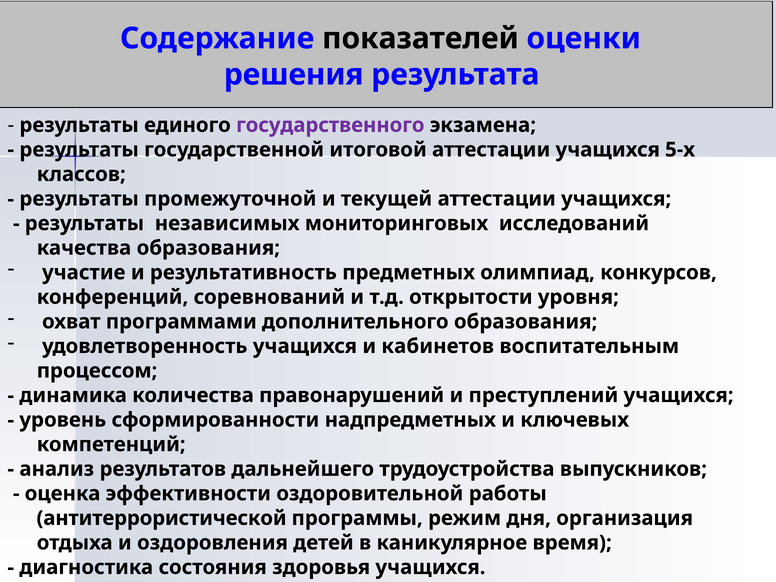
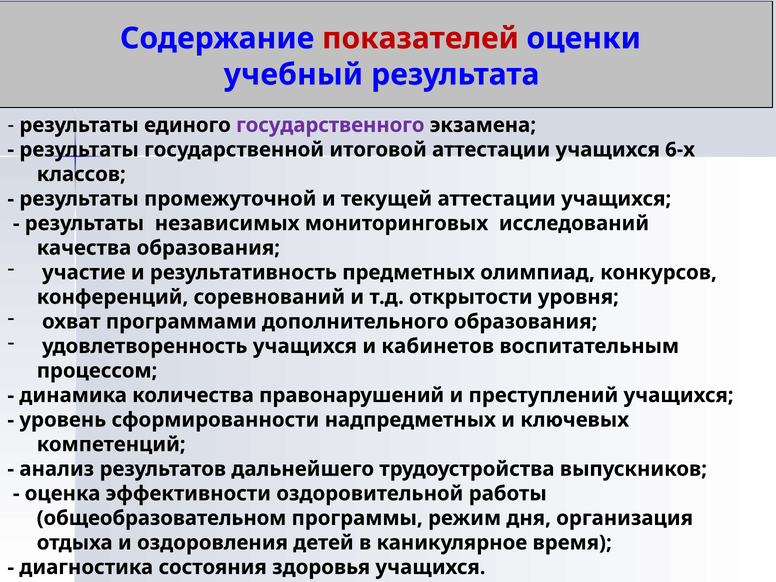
показателей colour: black -> red (420, 38)
решения: решения -> учебный (293, 75)
5-х: 5-х -> 6-х (680, 150)
антитеррористической: антитеррористической -> общеобразовательном (162, 518)
